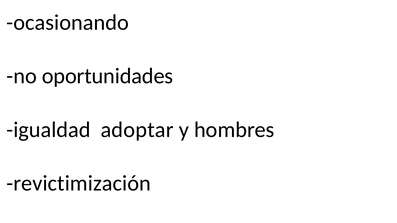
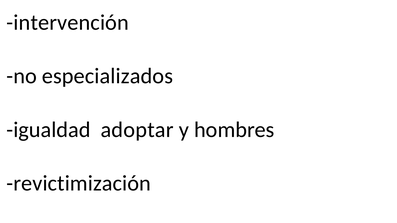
ocasionando: ocasionando -> intervención (68, 23)
oportunidades: oportunidades -> especializados (107, 76)
